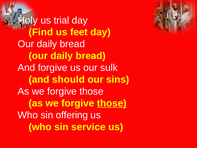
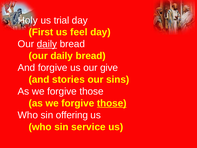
Find: Find -> First (41, 32)
feet: feet -> feel (79, 32)
daily underline: none -> present (47, 44)
sulk: sulk -> give (109, 68)
should: should -> stories (68, 79)
